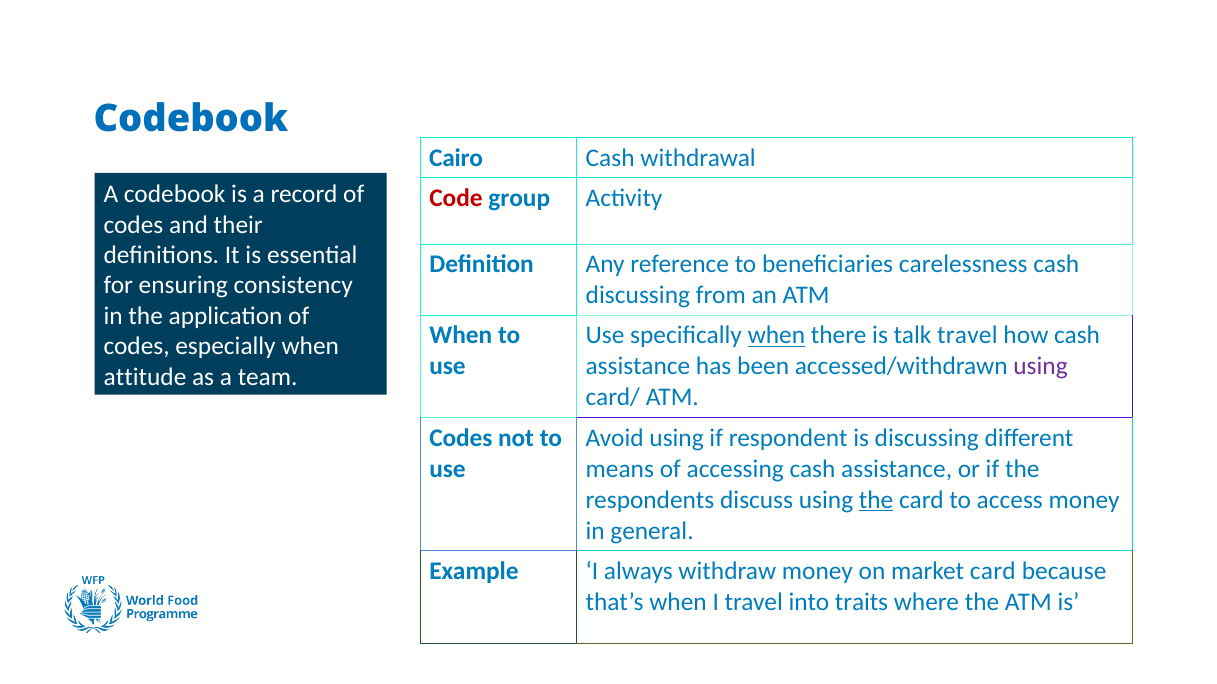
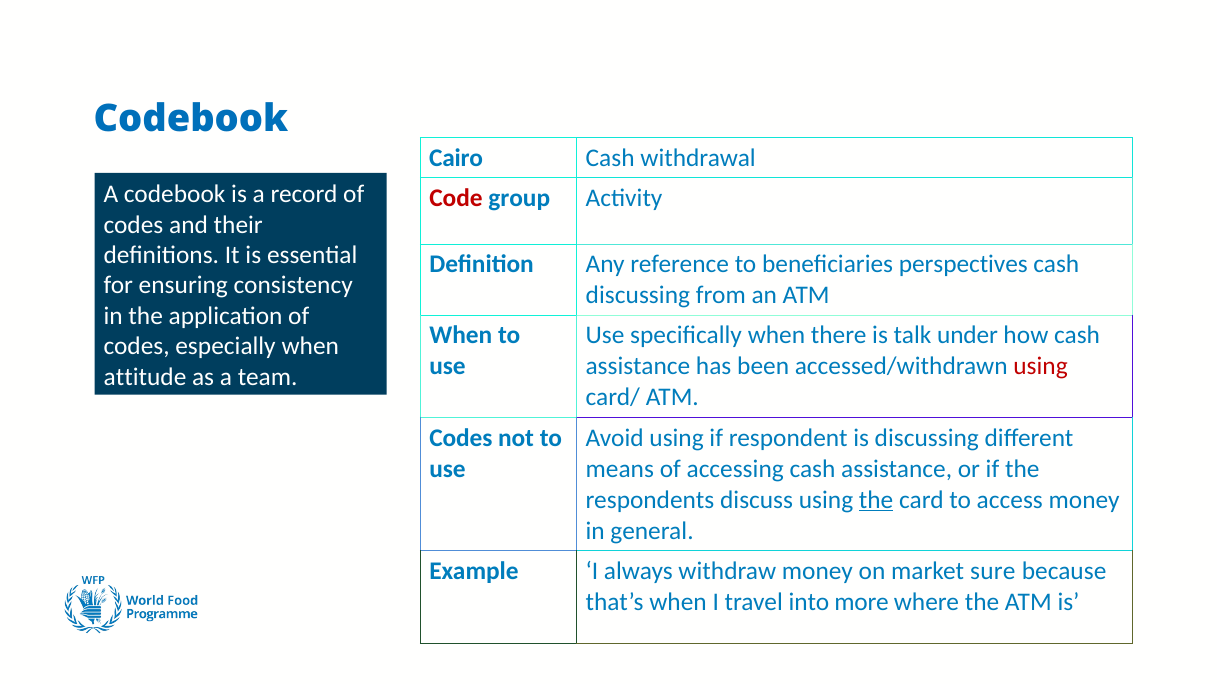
carelessness: carelessness -> perspectives (963, 264)
when underline: present -> none (776, 336)
talk travel: travel -> under (968, 336)
using colour: purple -> red (1041, 367)
market card: card -> sure (993, 571)
traits: traits -> more (862, 602)
